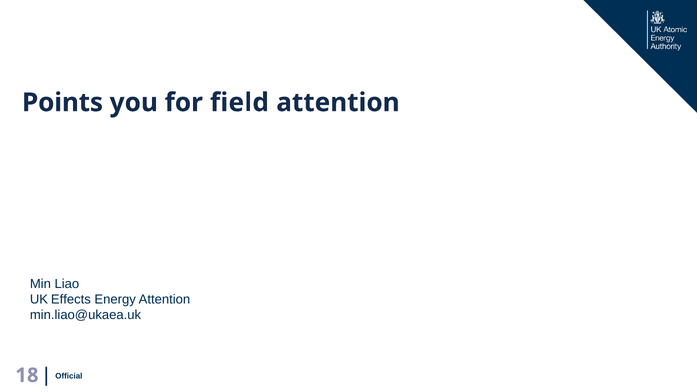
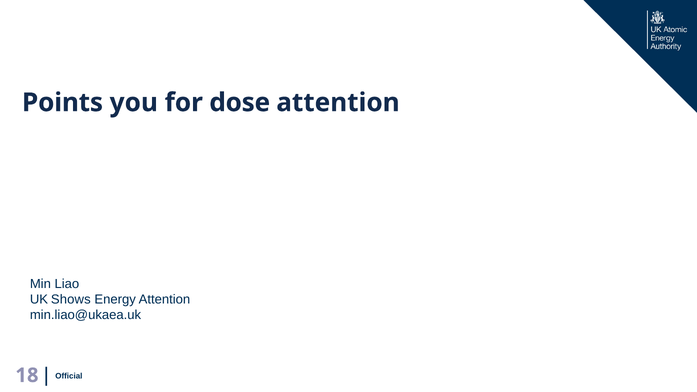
field: field -> dose (240, 103)
Effects: Effects -> Shows (71, 299)
